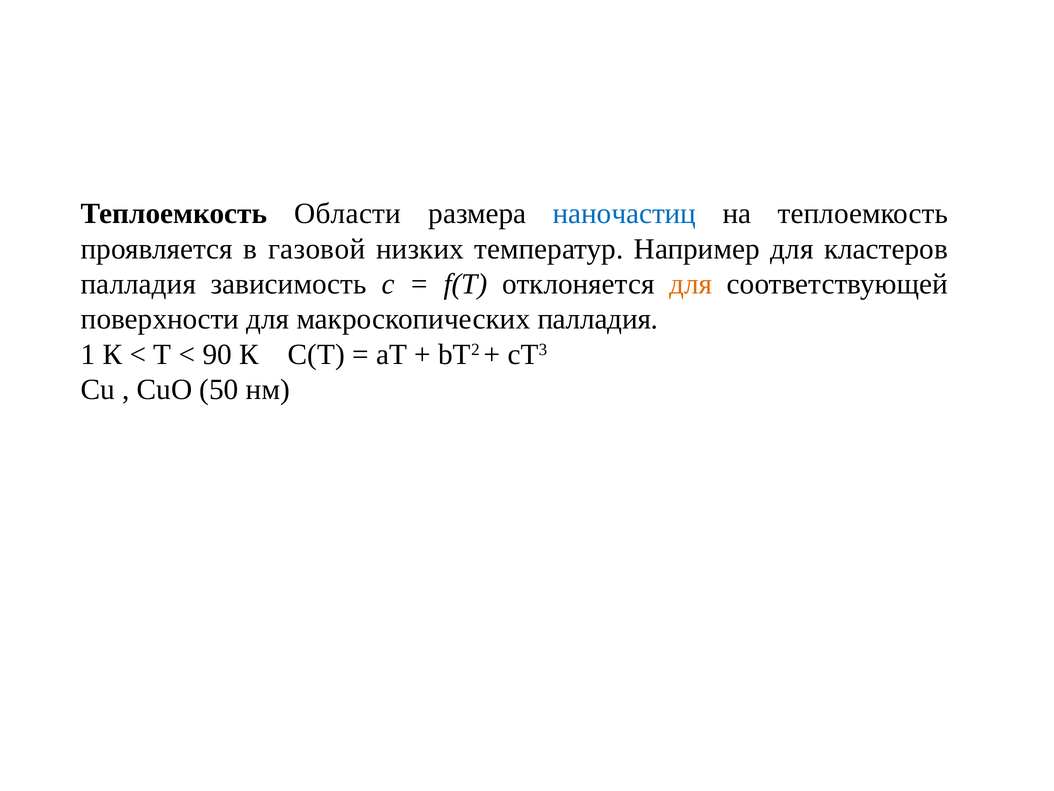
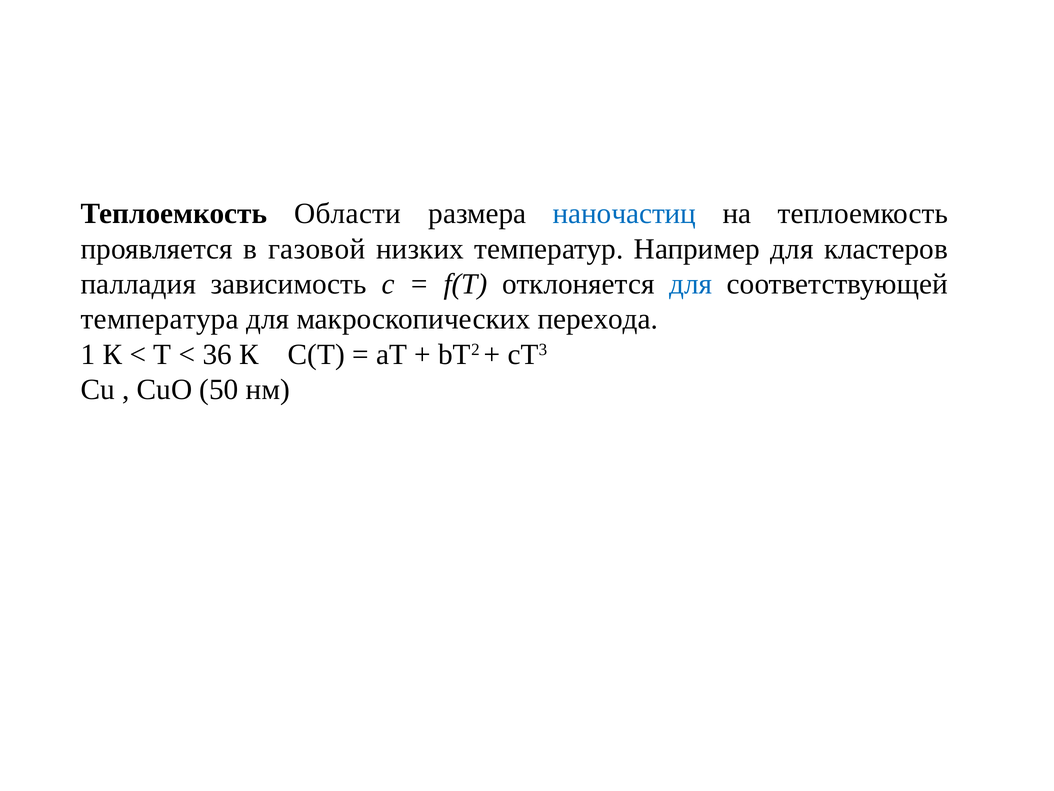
для colour: orange -> blue (691, 284)
поверхности: поверхности -> температура (160, 319)
макроскопических палладия: палладия -> перехода (598, 319)
90: 90 -> 36 (217, 354)
